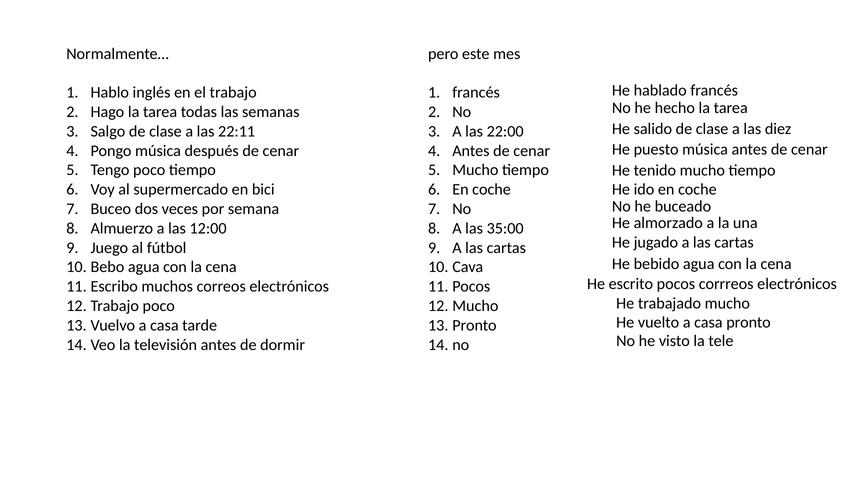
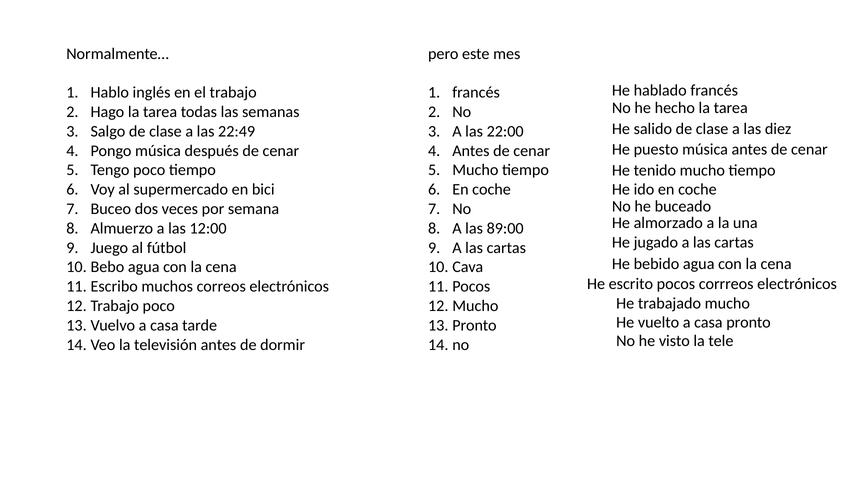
22:11: 22:11 -> 22:49 (237, 131)
35:00: 35:00 -> 89:00 (505, 228)
